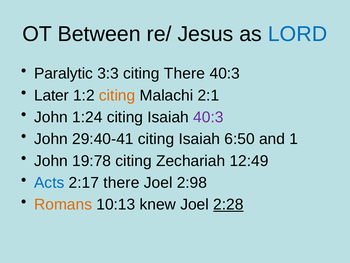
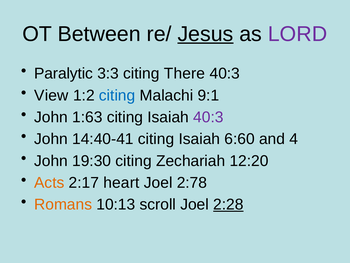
Jesus underline: none -> present (205, 34)
LORD colour: blue -> purple (298, 34)
Later: Later -> View (51, 95)
citing colour: orange -> blue (117, 95)
2:1: 2:1 -> 9:1 (208, 95)
1:24: 1:24 -> 1:63 (87, 117)
29:40-41: 29:40-41 -> 14:40-41 (103, 139)
6:50: 6:50 -> 6:60 (240, 139)
1: 1 -> 4 (294, 139)
19:78: 19:78 -> 19:30 (92, 161)
12:49: 12:49 -> 12:20 (249, 161)
Acts colour: blue -> orange (49, 182)
2:17 there: there -> heart (121, 182)
2:98: 2:98 -> 2:78 (192, 182)
knew: knew -> scroll (158, 204)
